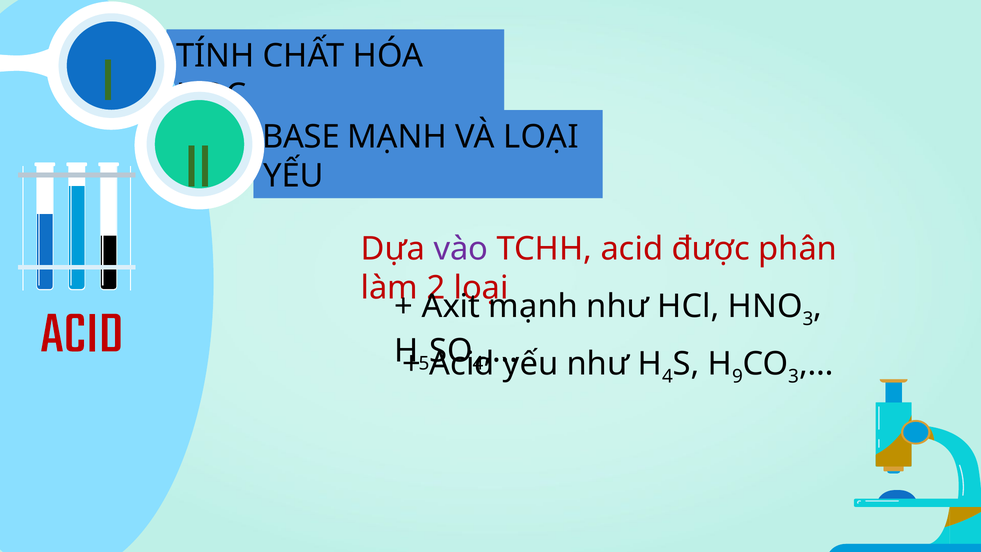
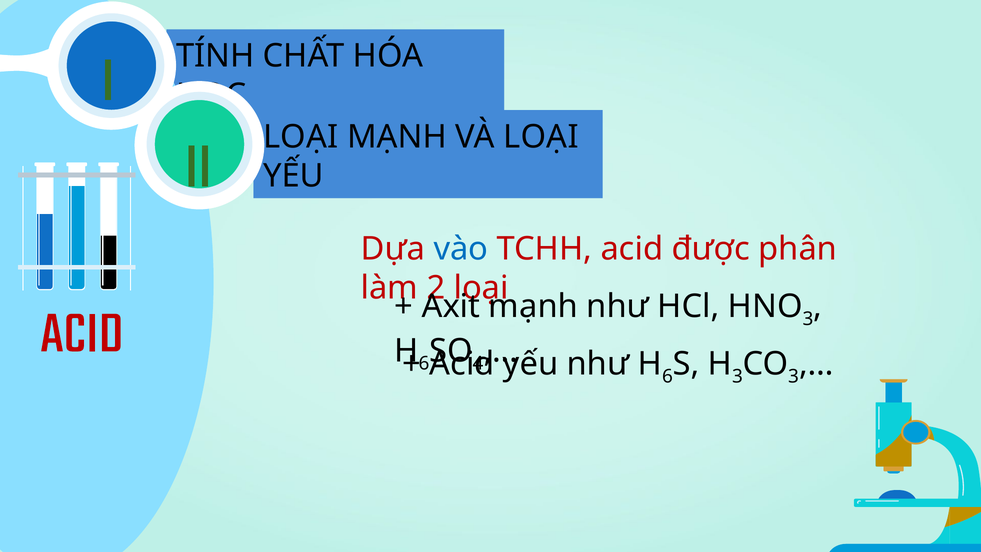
BASE: BASE -> LOẠI (301, 137)
vào colour: purple -> blue (461, 249)
5: 5 -> 6 (424, 364)
4: 4 -> 6 (667, 376)
9: 9 -> 3 (738, 376)
